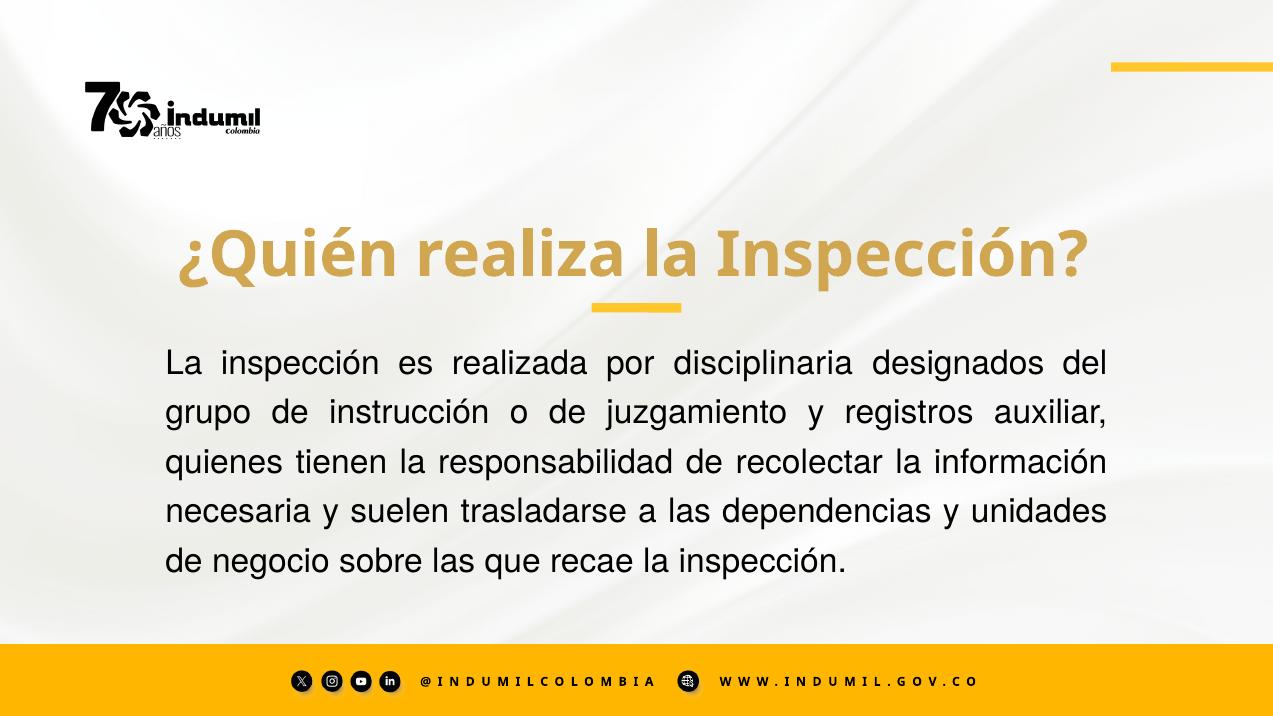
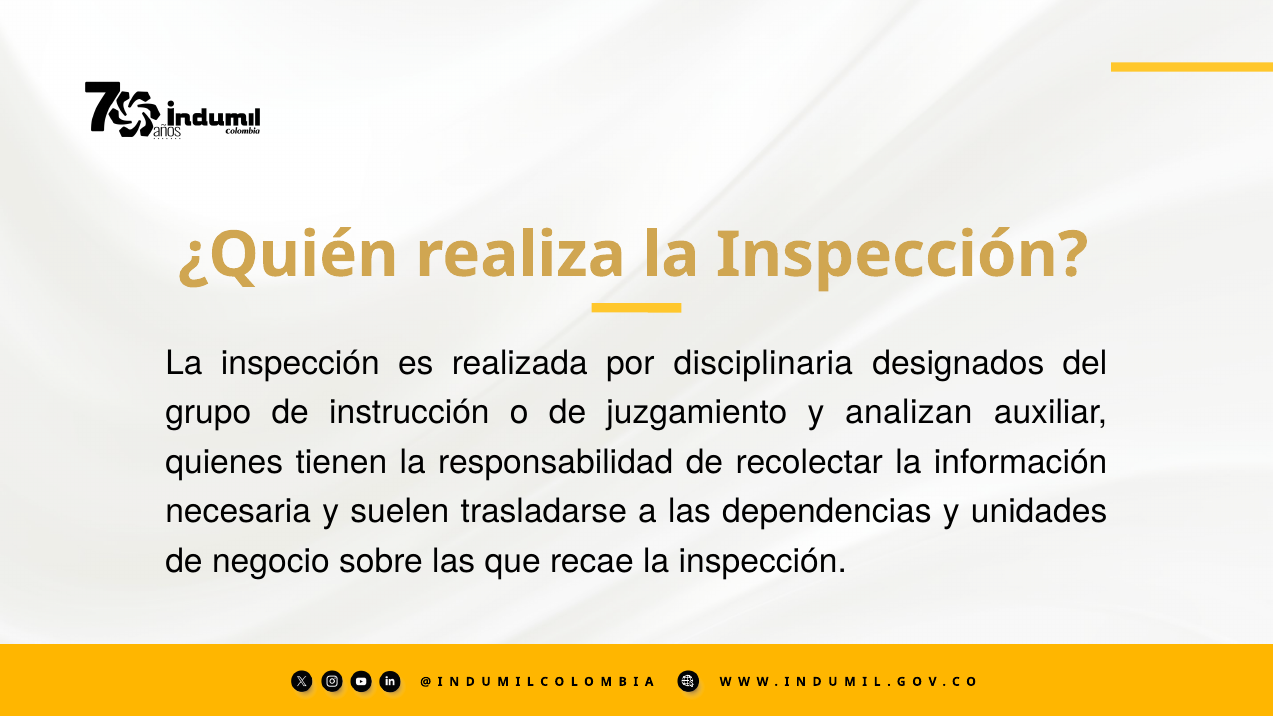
registros: registros -> analizan (909, 413)
